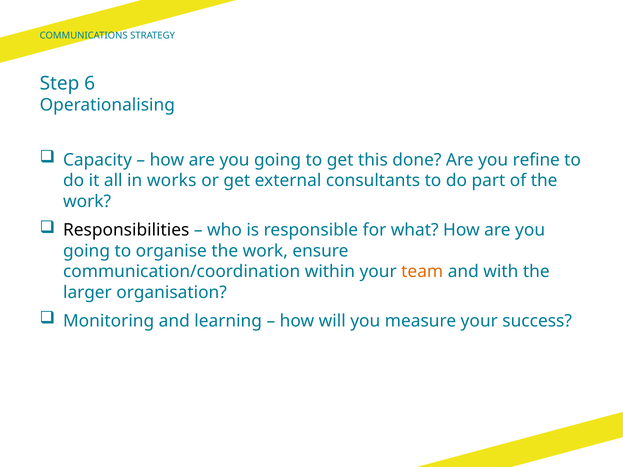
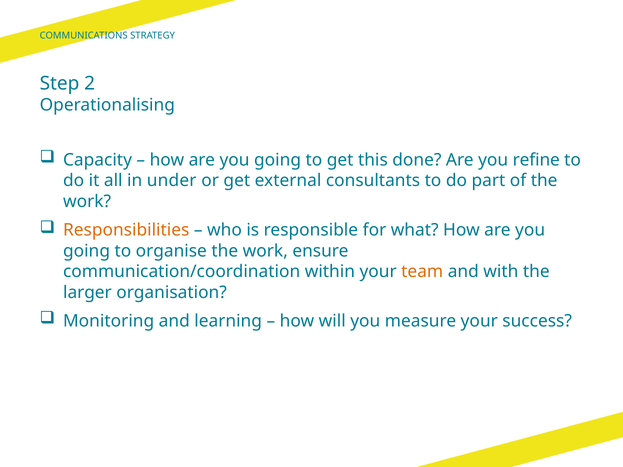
6: 6 -> 2 (90, 83)
works: works -> under (172, 181)
Responsibilities colour: black -> orange (126, 230)
